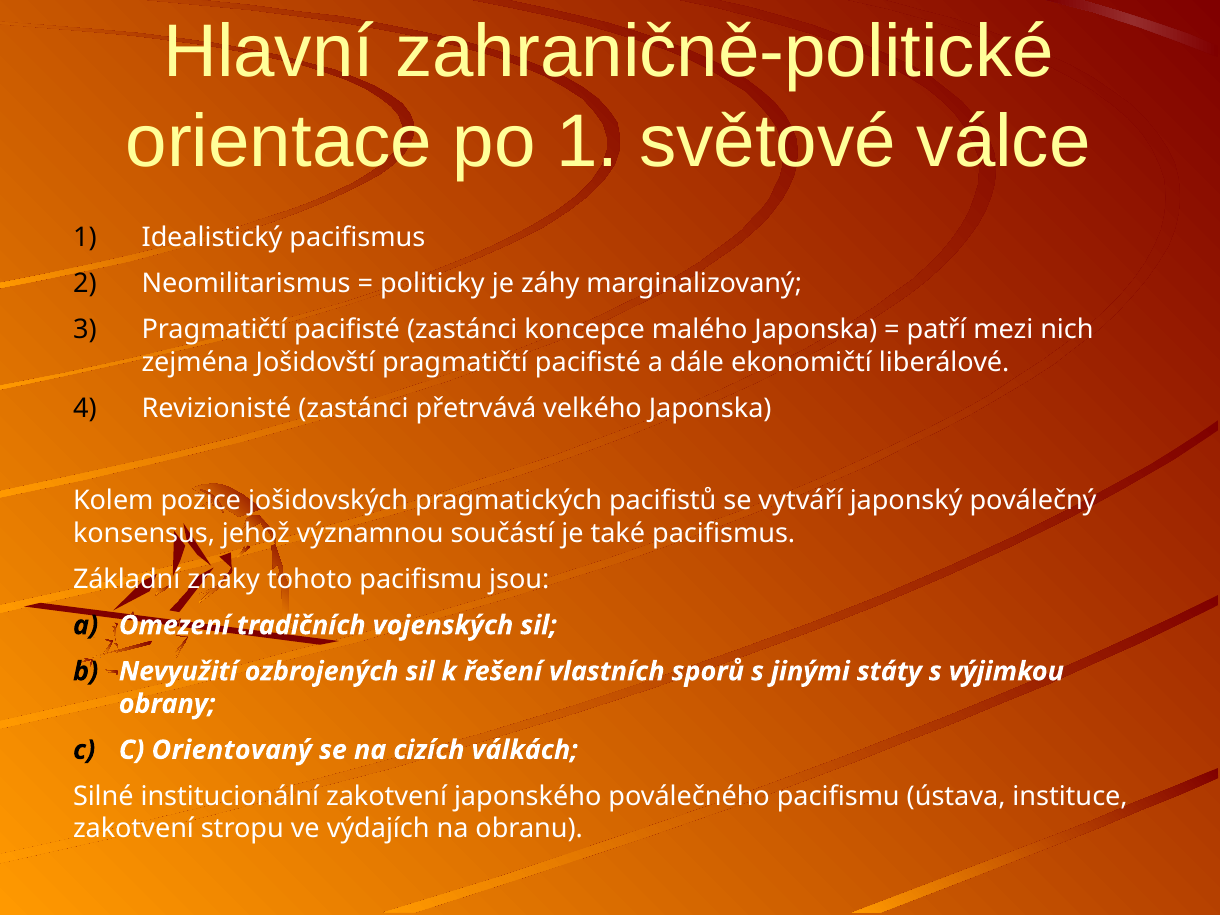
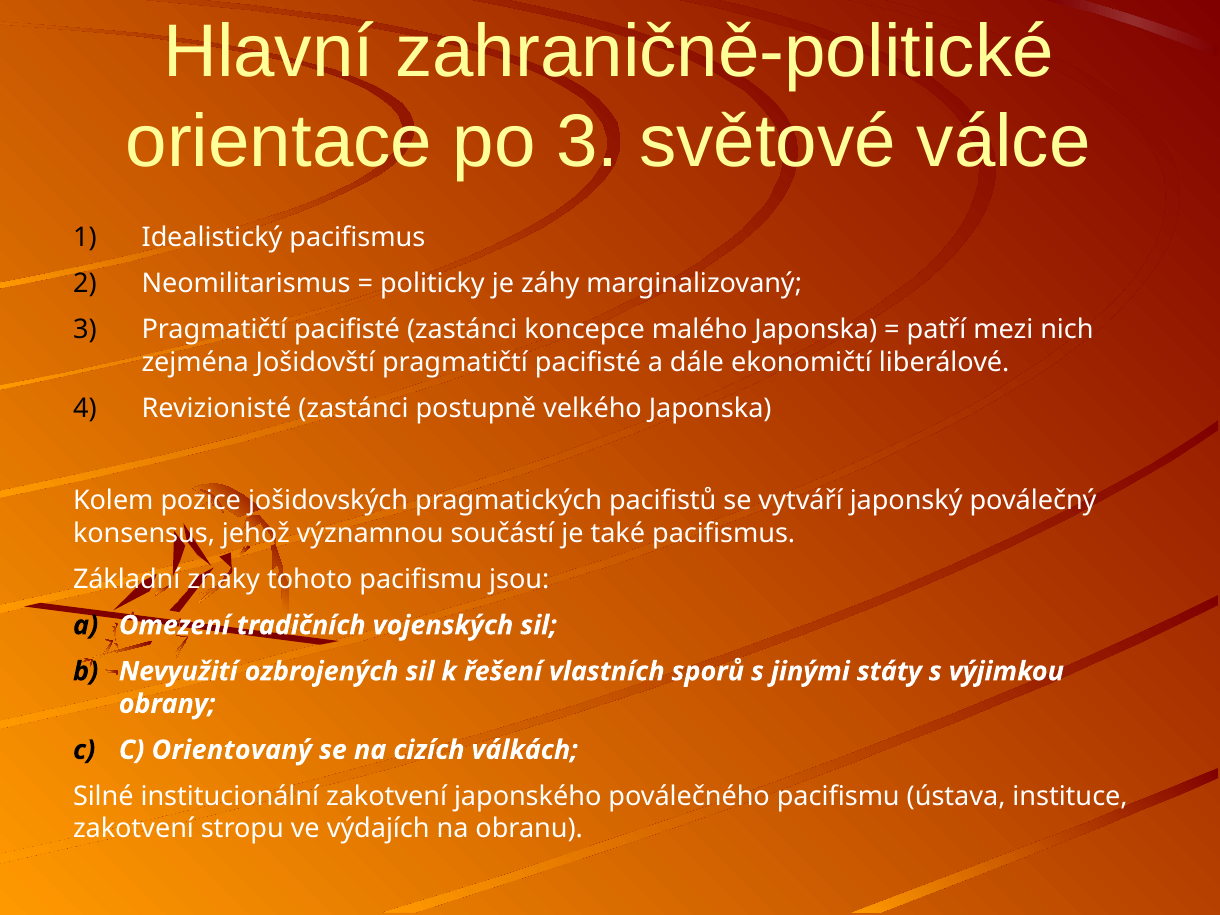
po 1: 1 -> 3 (588, 141)
přetrvává: přetrvává -> postupně (476, 409)
